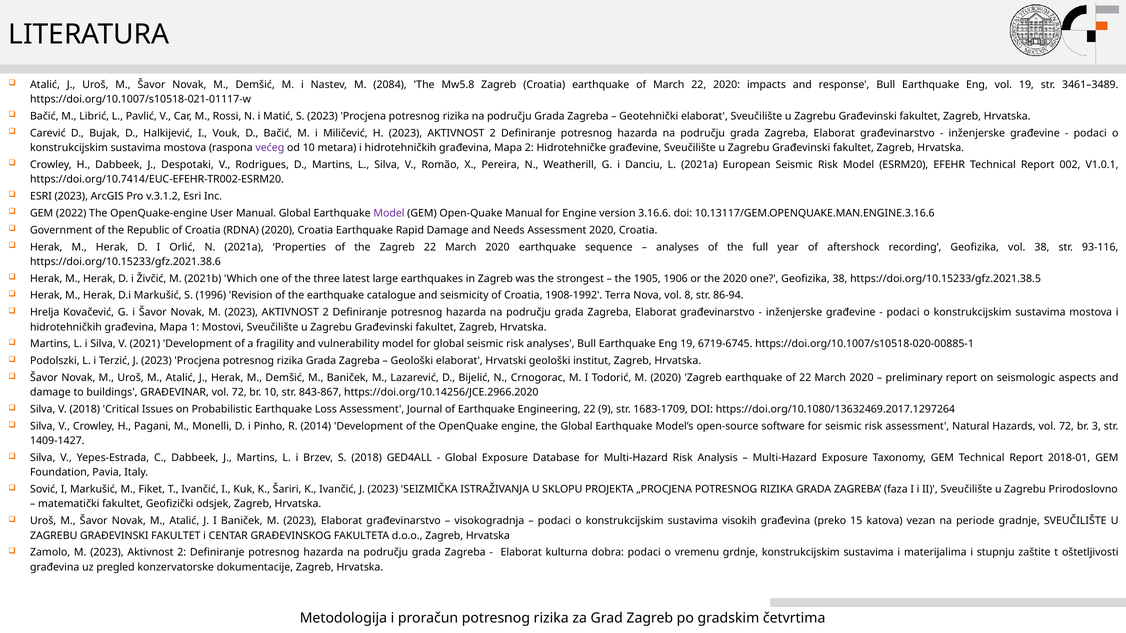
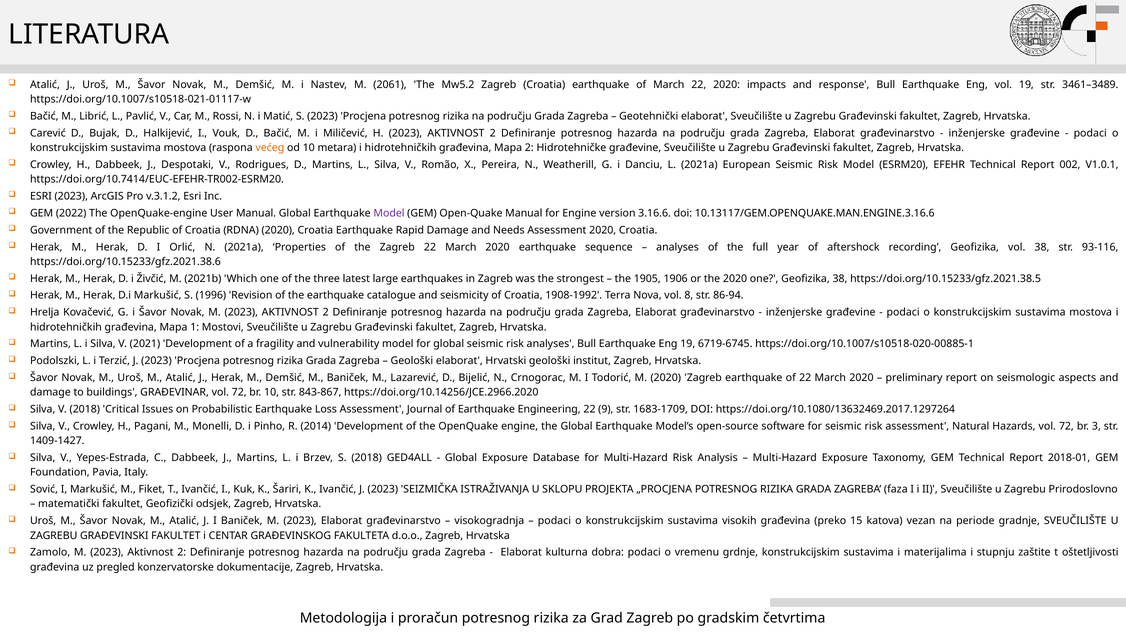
2084: 2084 -> 2061 (390, 85)
Mw5.8: Mw5.8 -> Mw5.2 (458, 85)
većeg colour: purple -> orange (270, 148)
